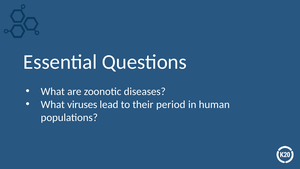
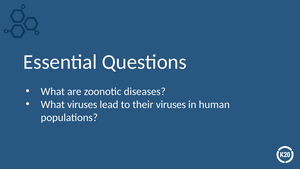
their period: period -> viruses (171, 104)
